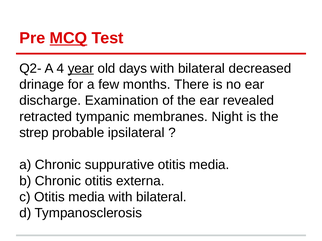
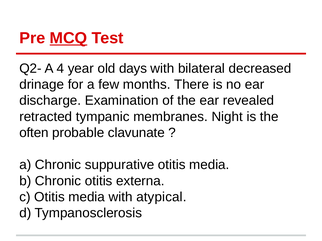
year underline: present -> none (81, 69)
strep: strep -> often (34, 133)
ipsilateral: ipsilateral -> clavunate (136, 133)
media with bilateral: bilateral -> atypical (161, 197)
